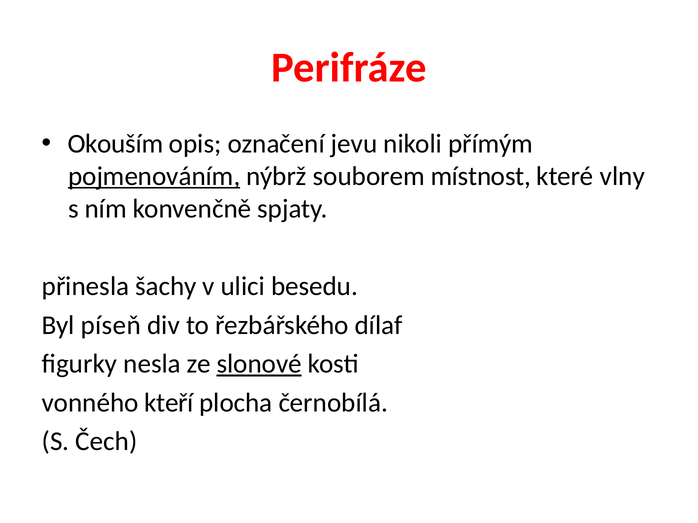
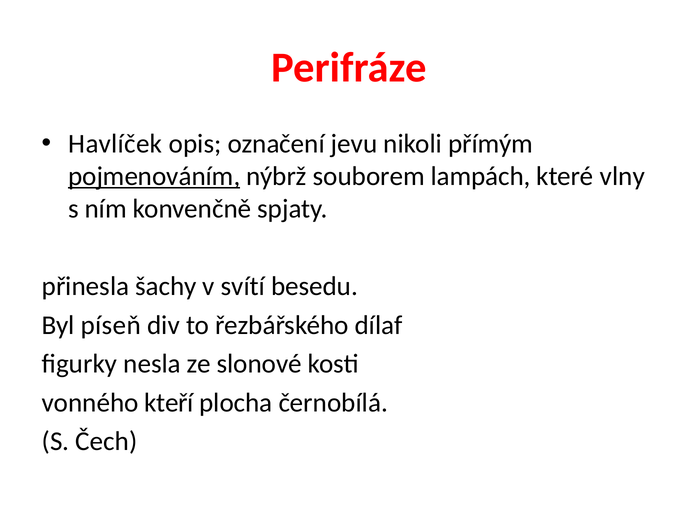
Okouším: Okouším -> Havlíček (115, 144)
místnost: místnost -> lampách (481, 176)
ulici: ulici -> svítí (243, 287)
slonové underline: present -> none (259, 364)
